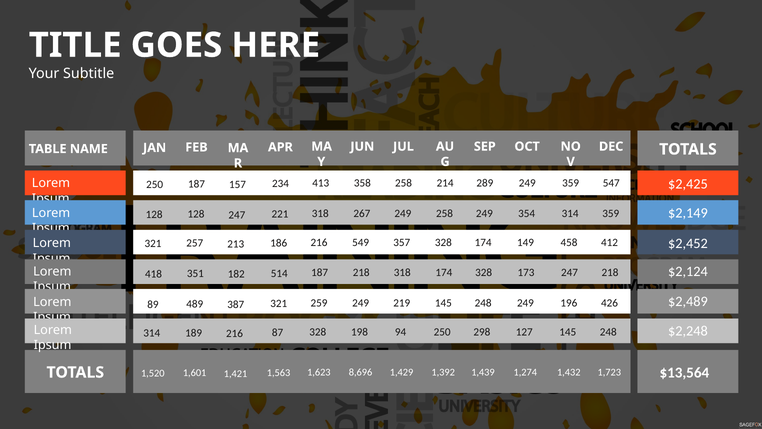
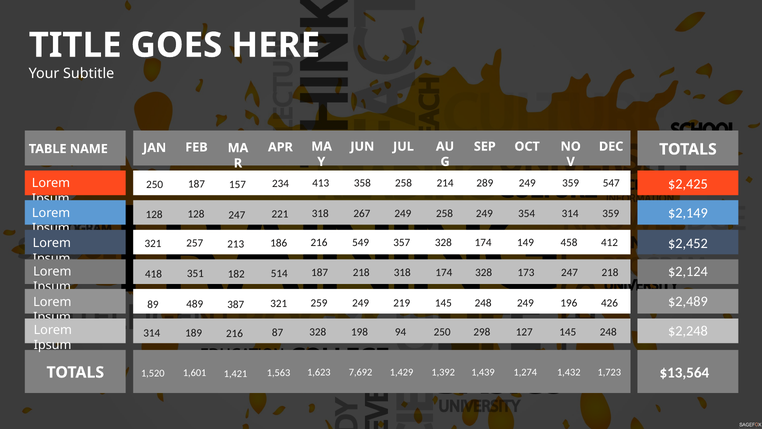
8,696: 8,696 -> 7,692 (361, 372)
